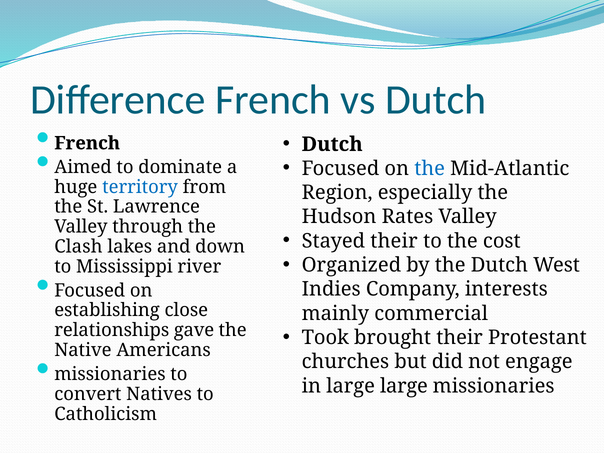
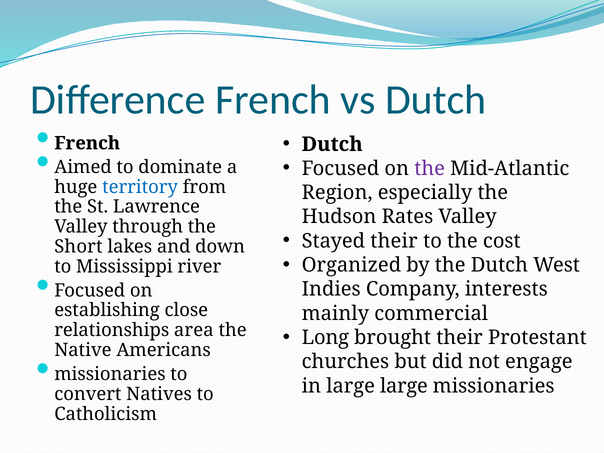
the colour: blue -> purple (430, 168)
Clash: Clash -> Short (78, 247)
gave: gave -> area (194, 330)
Took: Took -> Long (325, 338)
